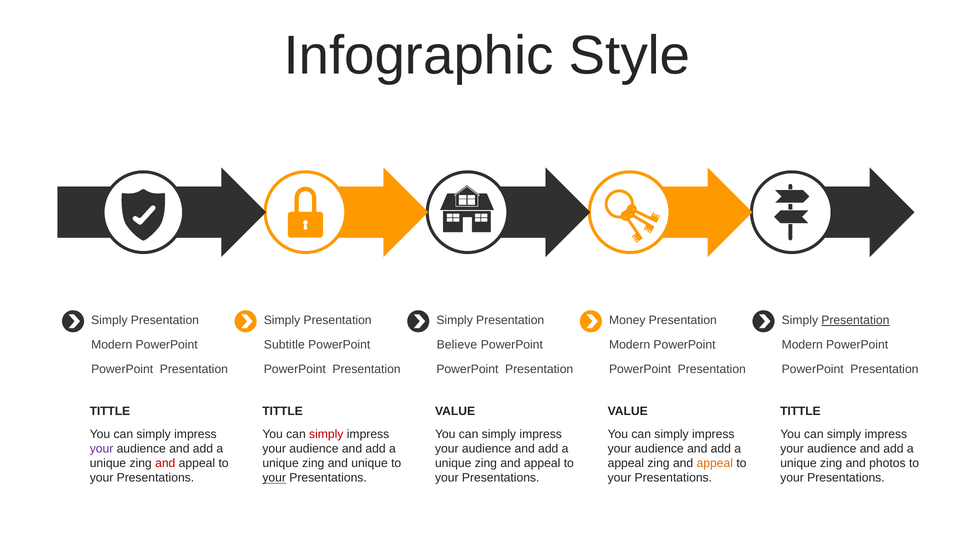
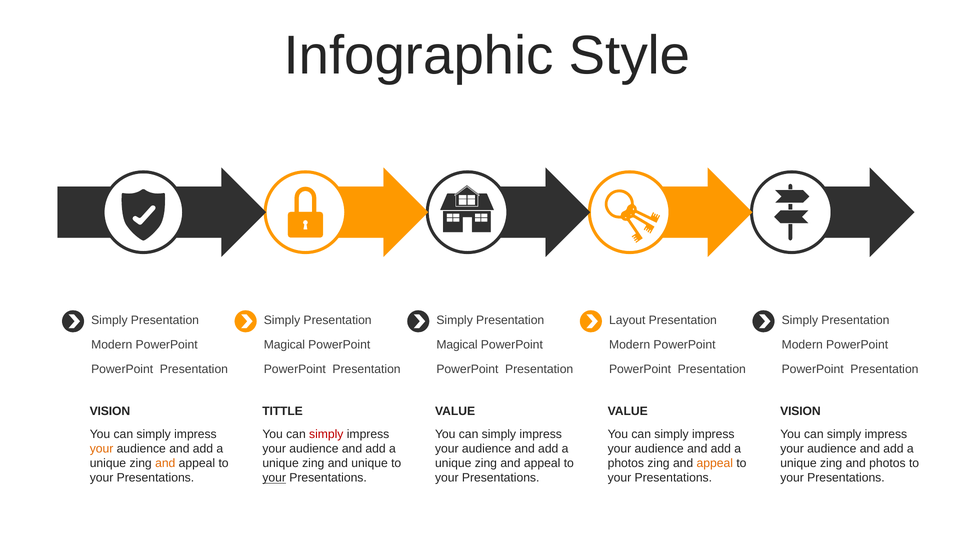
Money: Money -> Layout (627, 320)
Presentation underline: present -> none (855, 320)
Subtitle: Subtitle -> Magical (284, 345)
Believe: Believe -> Magical (457, 345)
TITTLE: TITTLE -> VISION (110, 411)
TITTLE: TITTLE -> VISION (800, 411)
your colour: purple -> orange (102, 449)
and colour: red -> orange (165, 463)
appeal: appeal -> photos (626, 463)
